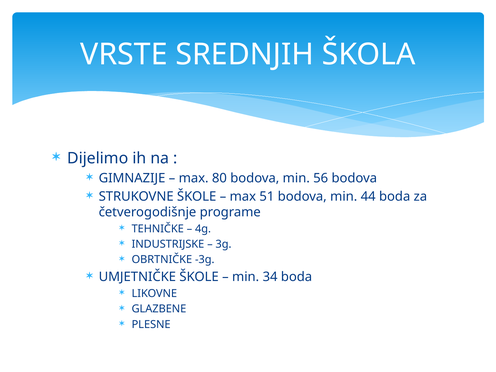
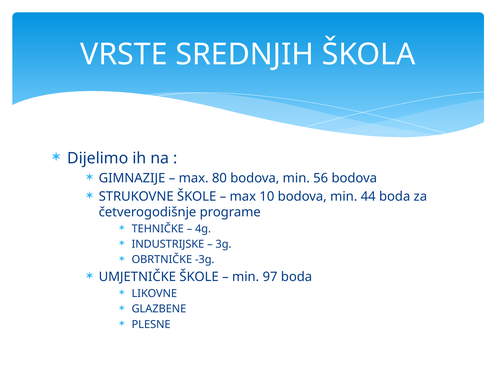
51: 51 -> 10 (267, 197)
34: 34 -> 97 (270, 277)
